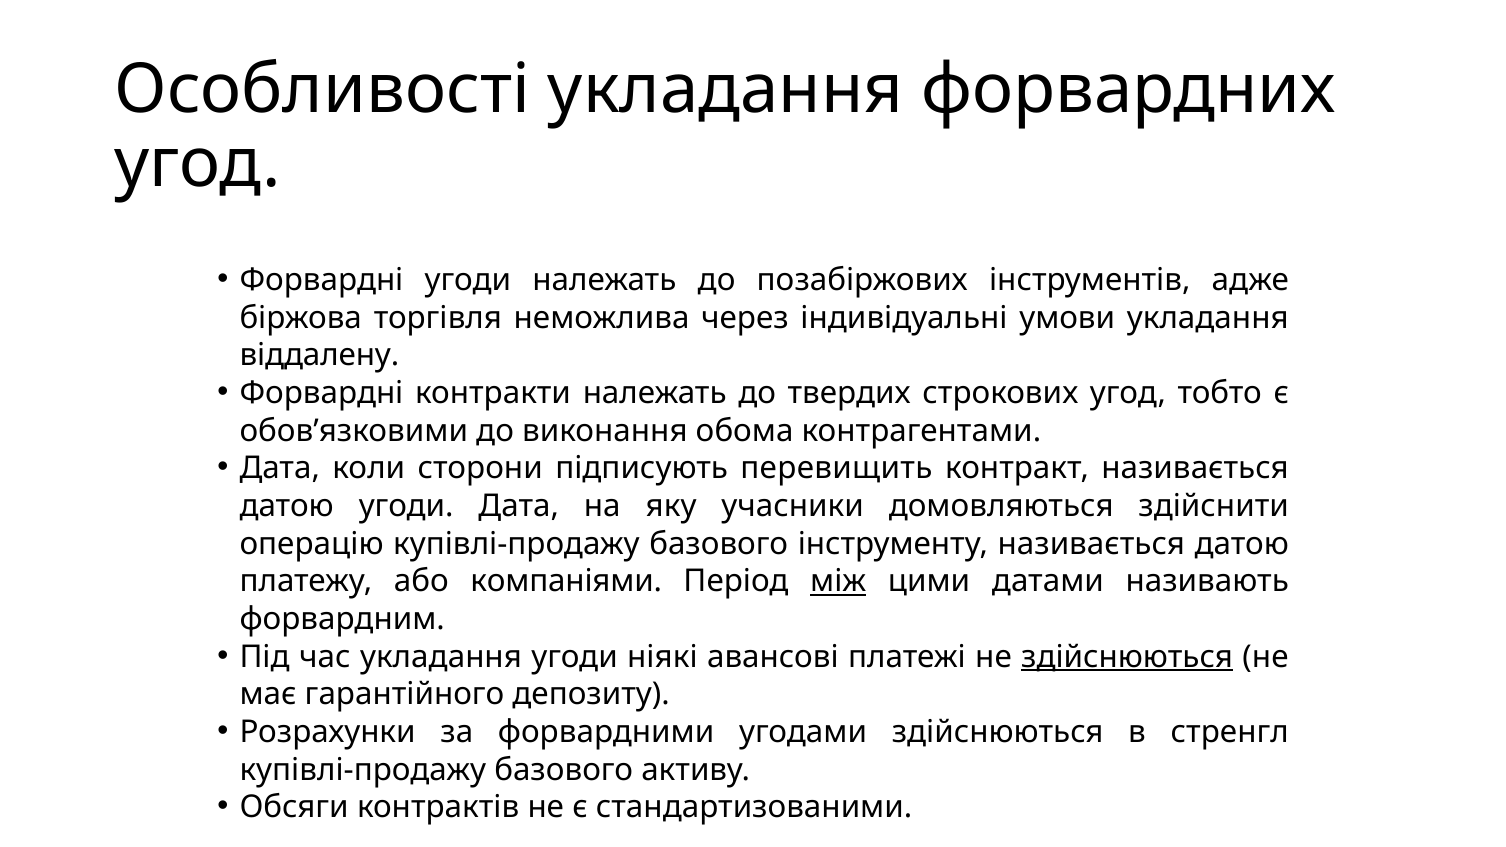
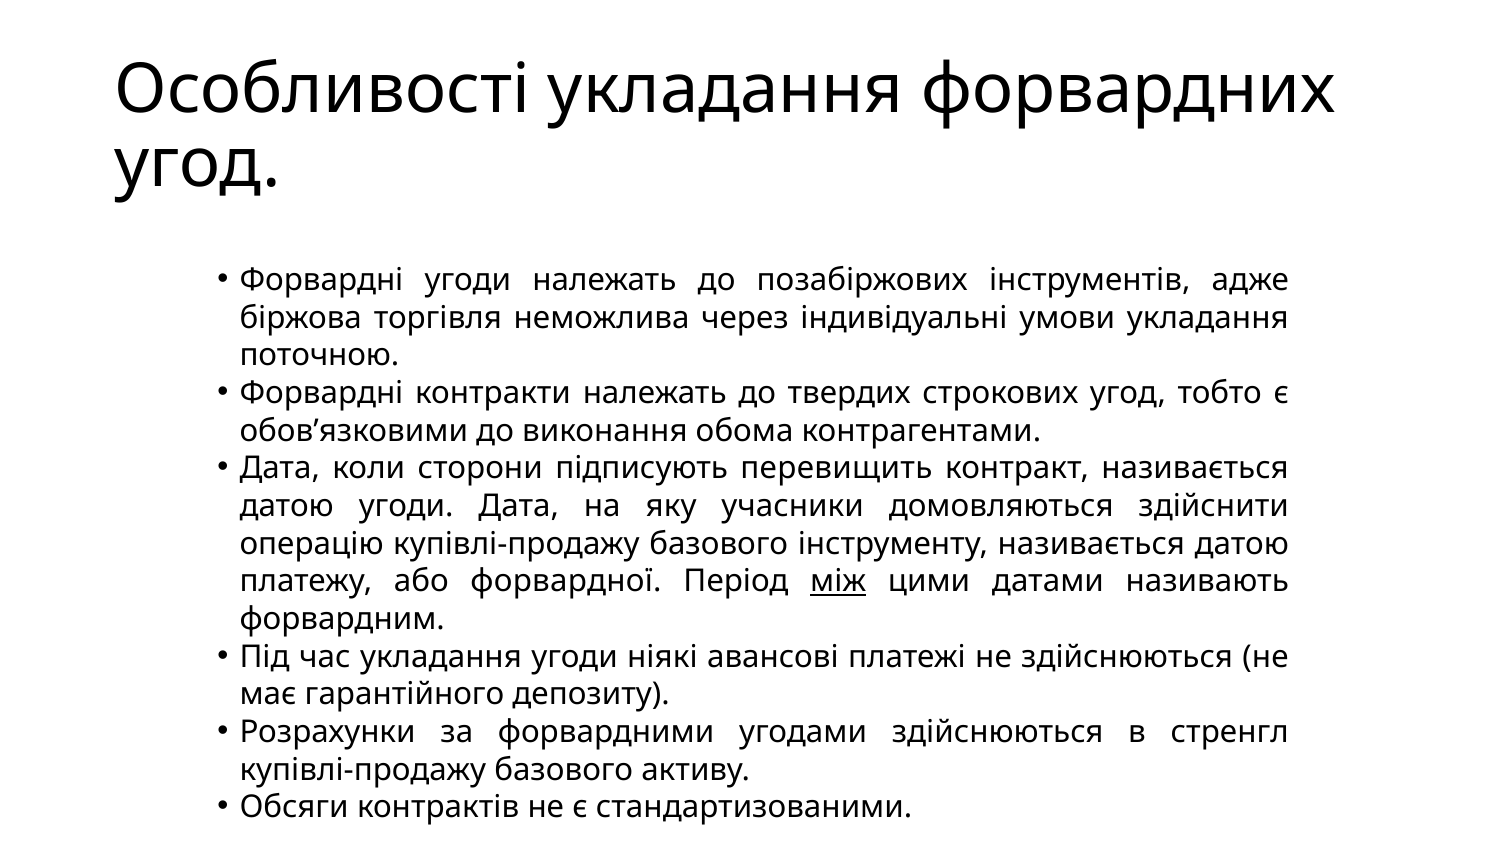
віддалену: віддалену -> поточною (319, 355)
компаніями: компаніями -> форвардної (566, 581)
здійснюються underline: present -> none (1127, 657)
